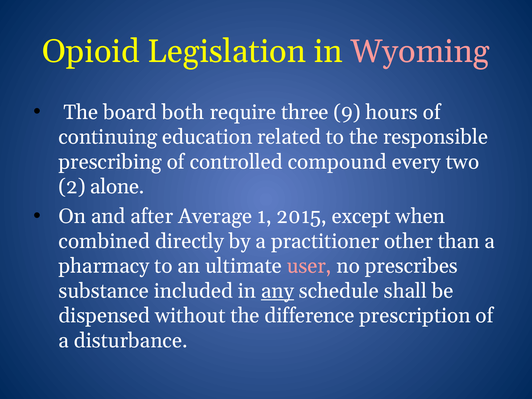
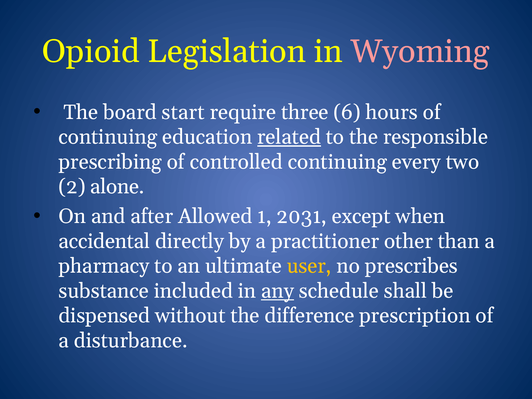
both: both -> start (183, 112)
9: 9 -> 6 (347, 112)
related underline: none -> present (289, 137)
controlled compound: compound -> continuing (337, 162)
Average: Average -> Allowed (215, 216)
2015: 2015 -> 2031 (302, 216)
combined: combined -> accidental (104, 241)
user colour: pink -> yellow (309, 266)
